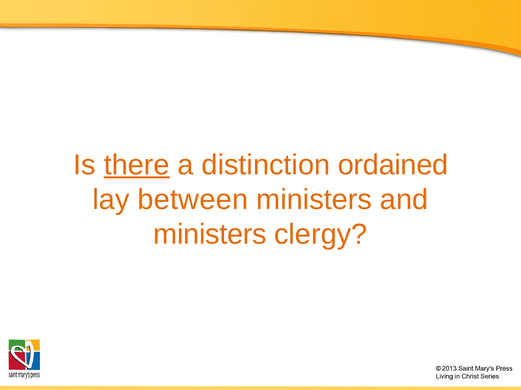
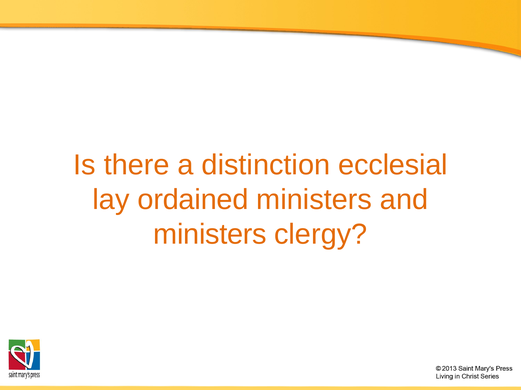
there underline: present -> none (137, 165)
ordained: ordained -> ecclesial (393, 165)
between: between -> ordained (193, 200)
